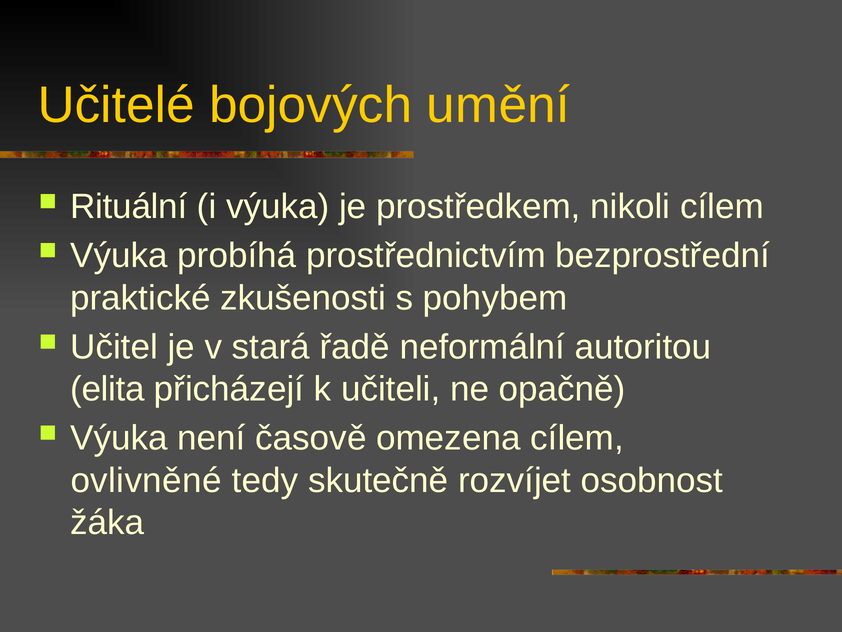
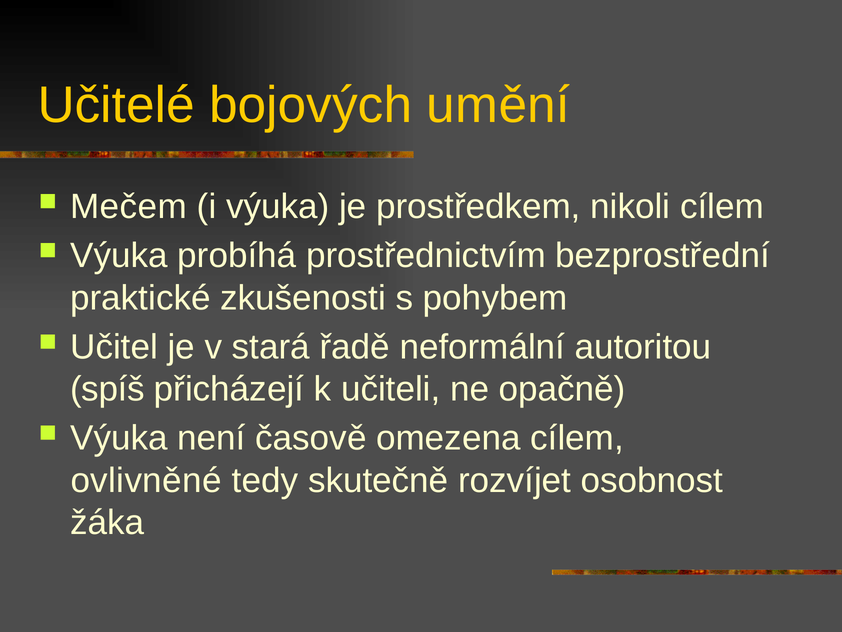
Rituální: Rituální -> Mečem (129, 206)
elita: elita -> spíš (107, 389)
